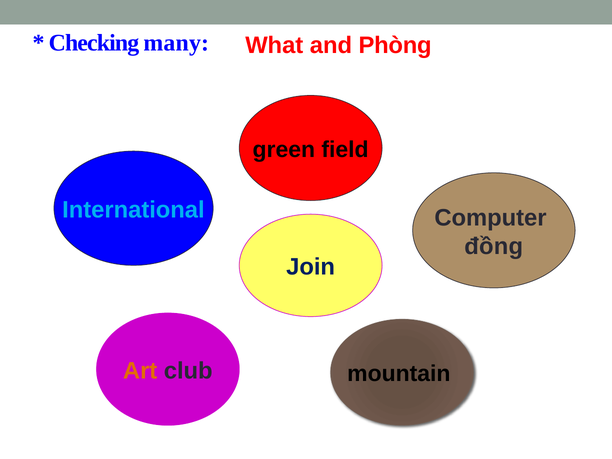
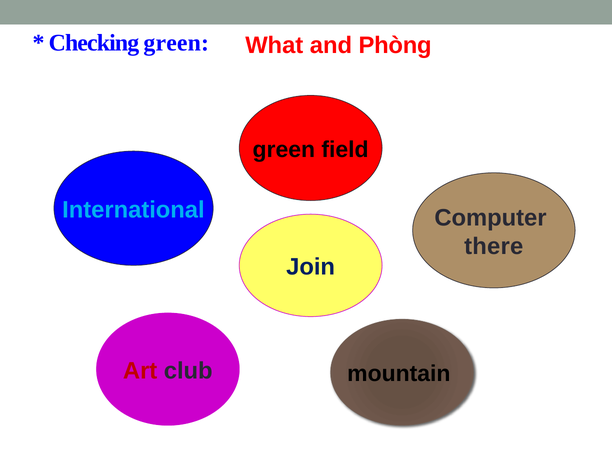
Checking many: many -> green (176, 43)
đồng: đồng -> there (494, 246)
Art colour: orange -> red (140, 371)
